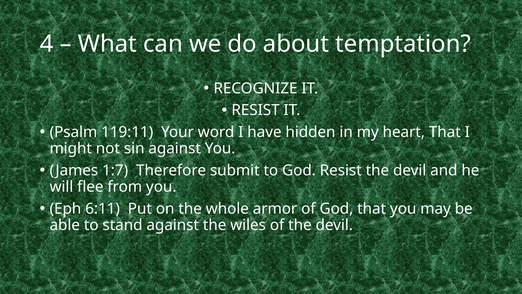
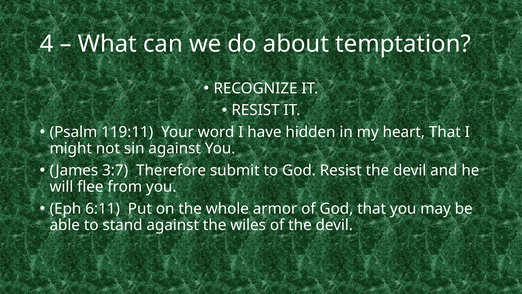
1:7: 1:7 -> 3:7 (115, 170)
